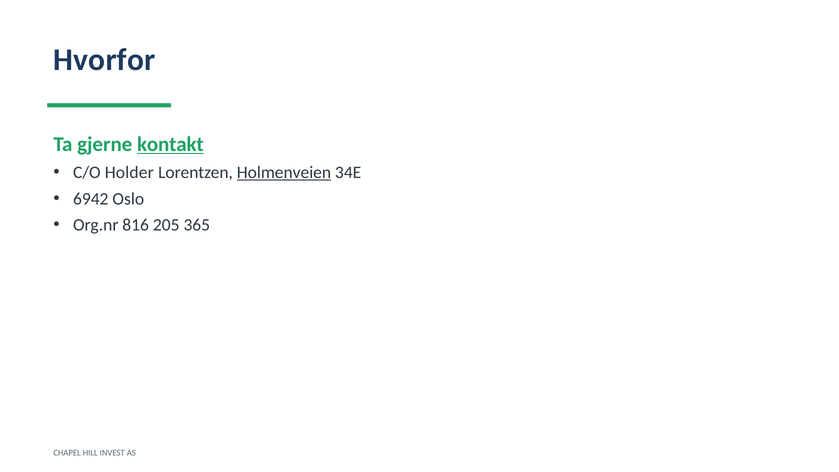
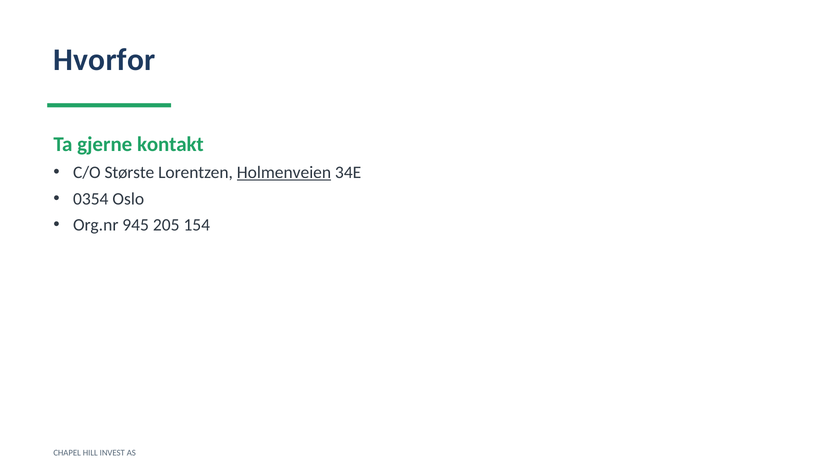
kontakt underline: present -> none (170, 144)
Holder: Holder -> Største (129, 173)
6942: 6942 -> 0354 (91, 199)
816: 816 -> 945 (136, 225)
365: 365 -> 154 (197, 225)
